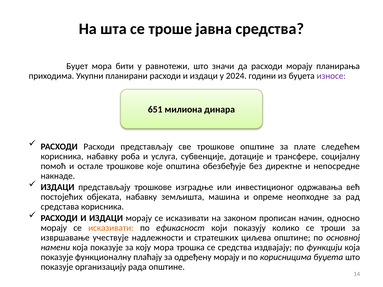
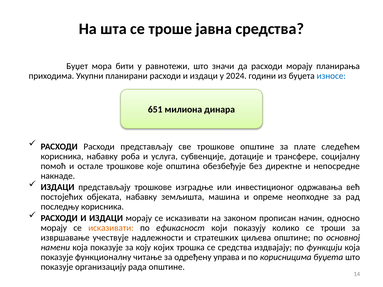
износе colour: purple -> blue (331, 76)
средстава: средстава -> последњу (60, 207)
коју мора: мора -> којих (164, 248)
плаћају: плаћају -> читање (148, 257)
одређену морају: морају -> управа (227, 257)
